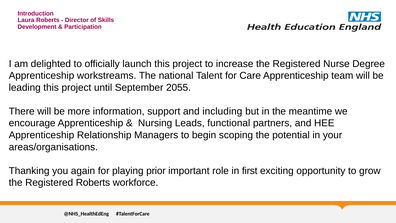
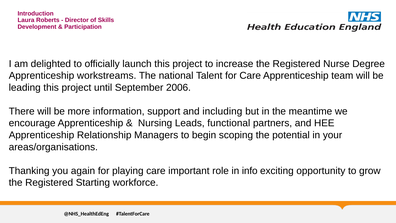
2055: 2055 -> 2006 (178, 87)
playing prior: prior -> care (156, 171)
first: first -> info (250, 171)
Registered Roberts: Roberts -> Starting (93, 182)
